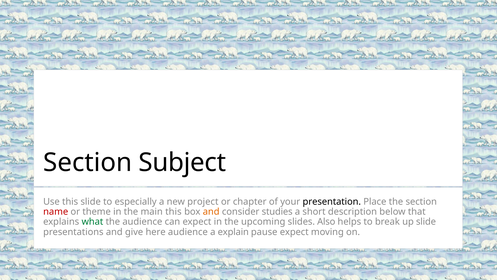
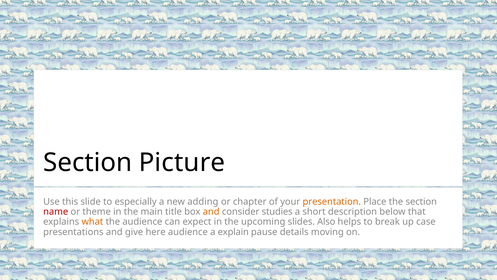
Subject: Subject -> Picture (182, 163)
project: project -> adding (203, 201)
presentation colour: black -> orange (332, 201)
main this: this -> title (173, 211)
what colour: green -> orange (92, 222)
up slide: slide -> case (426, 222)
pause expect: expect -> details (294, 232)
